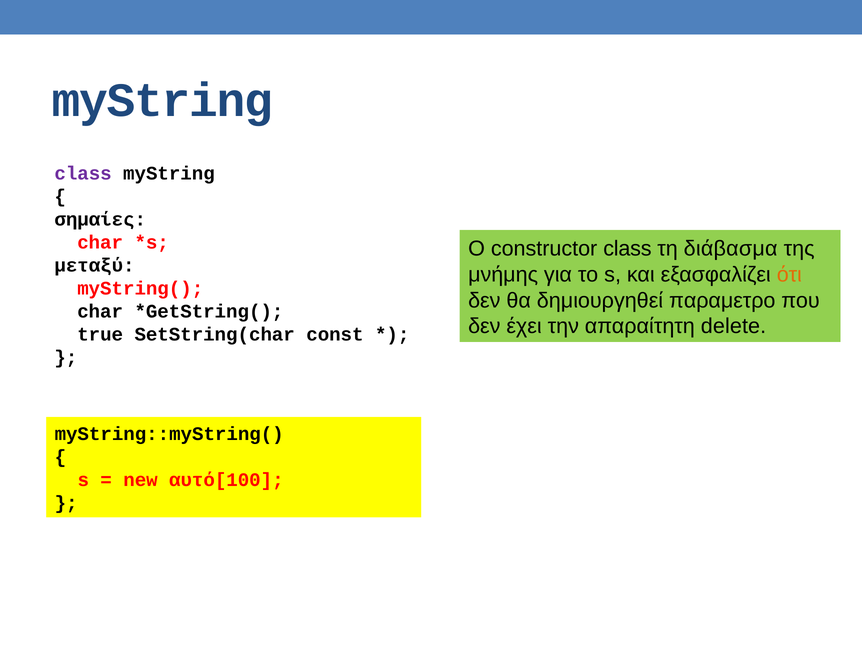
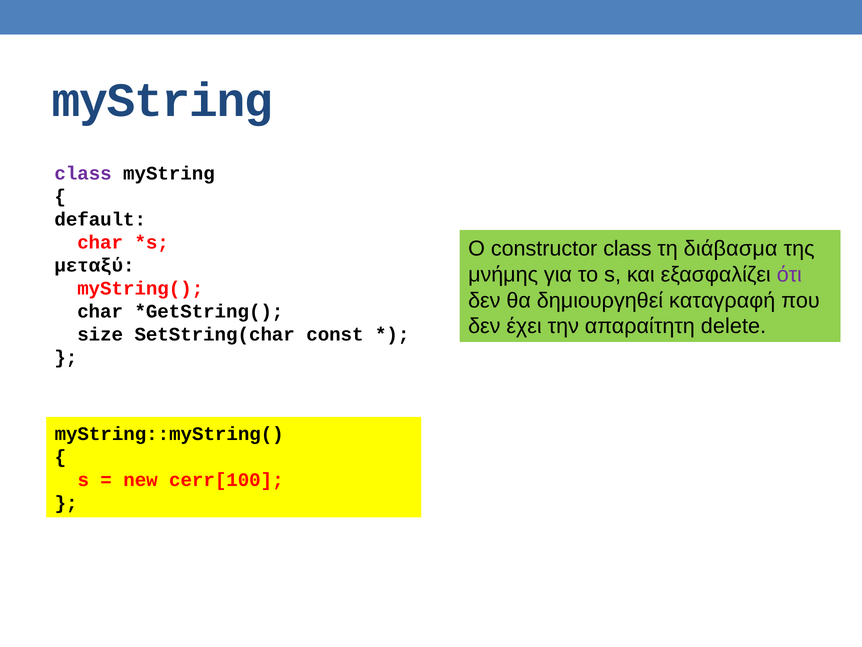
σημαίες: σημαίες -> default (100, 219)
ότι colour: orange -> purple (789, 274)
παραμετρο: παραμετρο -> καταγραφή (722, 300)
true: true -> size (100, 334)
αυτό[100: αυτό[100 -> cerr[100 (226, 480)
